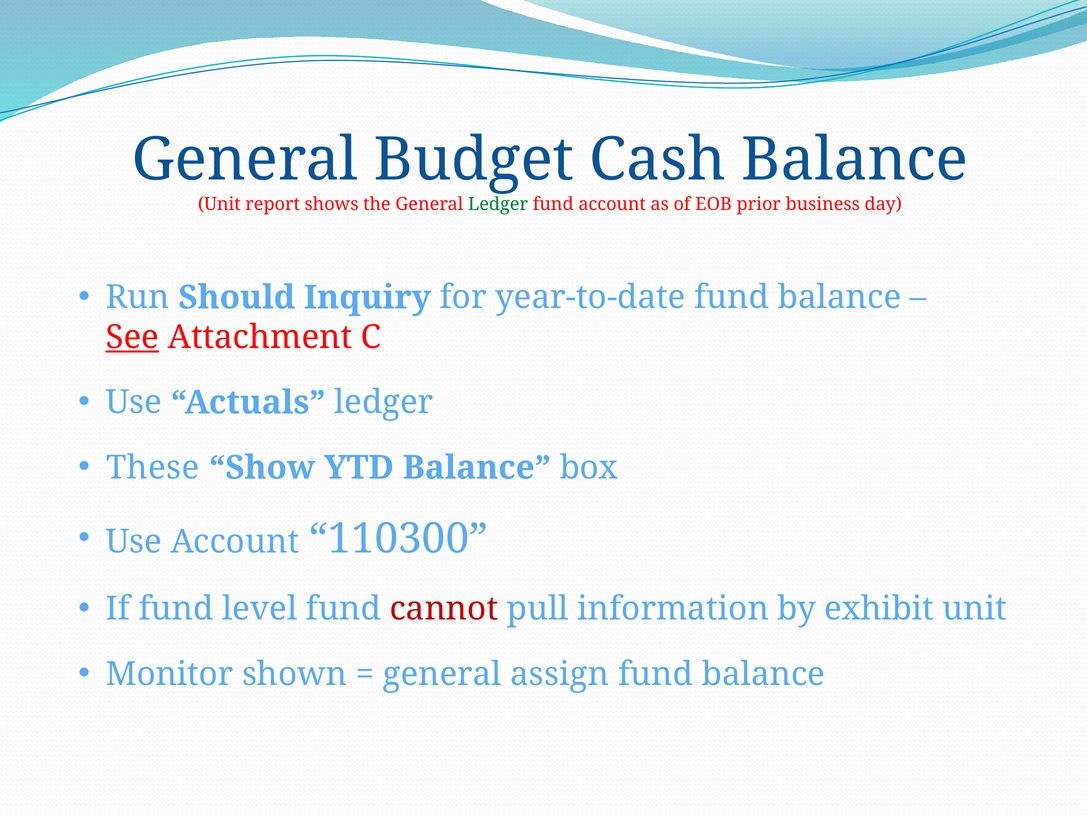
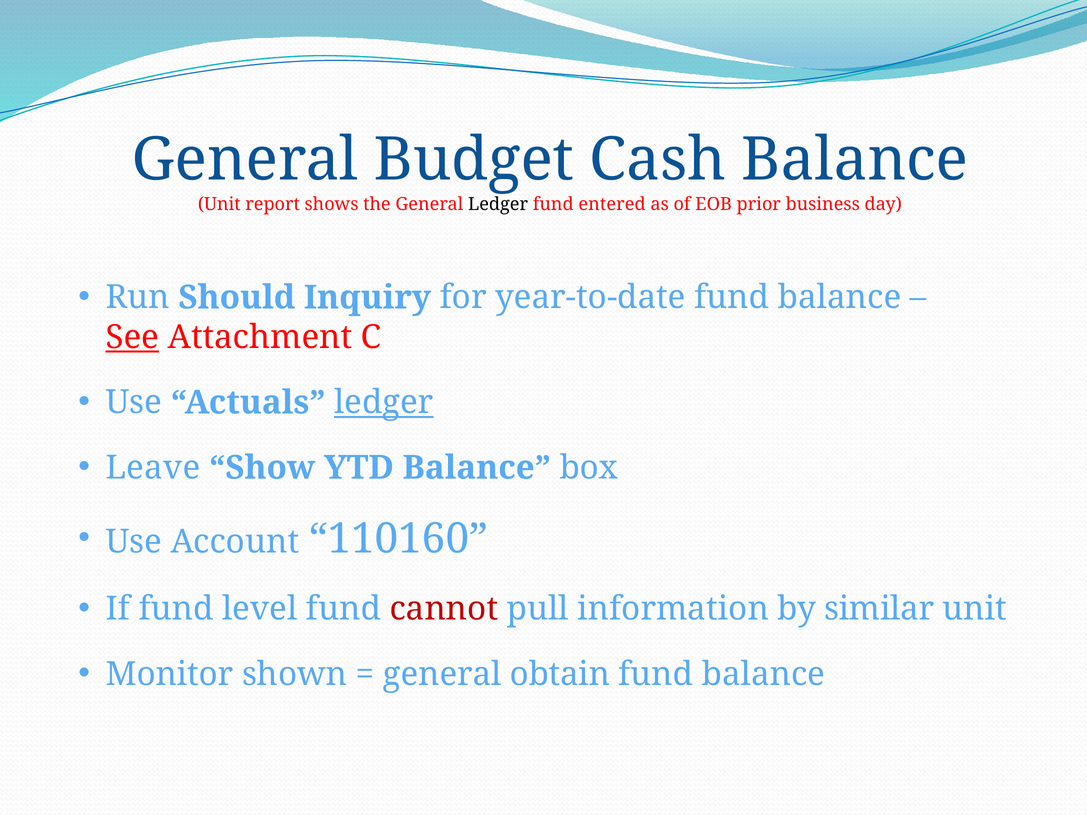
Ledger colour: green -> black (498, 204)
fund account: account -> entered (612, 204)
ledger underline: none -> present (384, 403)
These: These -> Leave (153, 468)
110300: 110300 -> 110160 (398, 539)
exhibit: exhibit -> similar (879, 609)
assign: assign -> obtain (560, 674)
